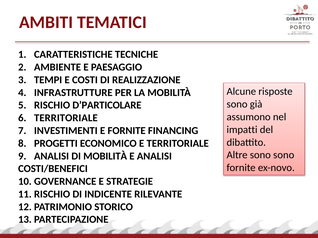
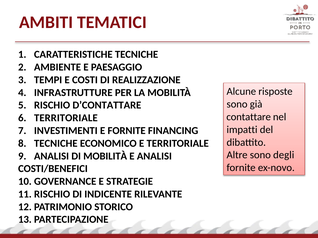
D’PARTICOLARE: D’PARTICOLARE -> D’CONTATTARE (107, 105)
assumono: assumono -> contattare (249, 117)
8 PROGETTI: PROGETTI -> TECNICHE (56, 144)
sono sono: sono -> degli (284, 155)
